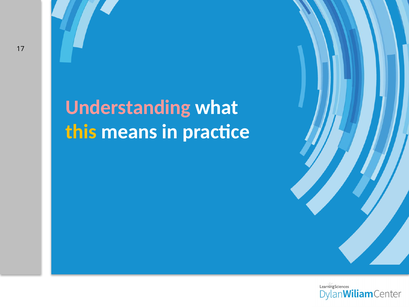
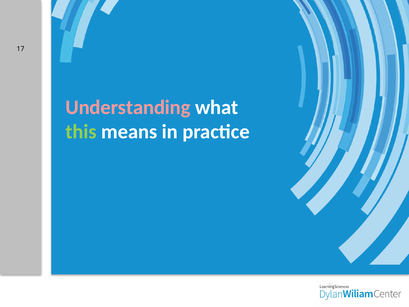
this colour: yellow -> light green (81, 132)
